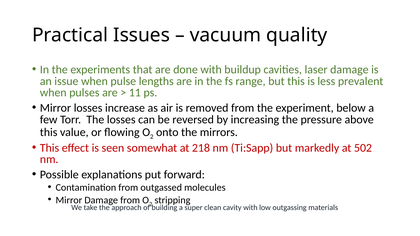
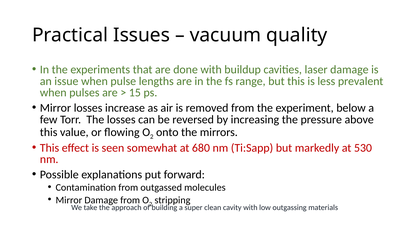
11: 11 -> 15 (135, 93)
218: 218 -> 680 (201, 148)
502: 502 -> 530 (363, 148)
